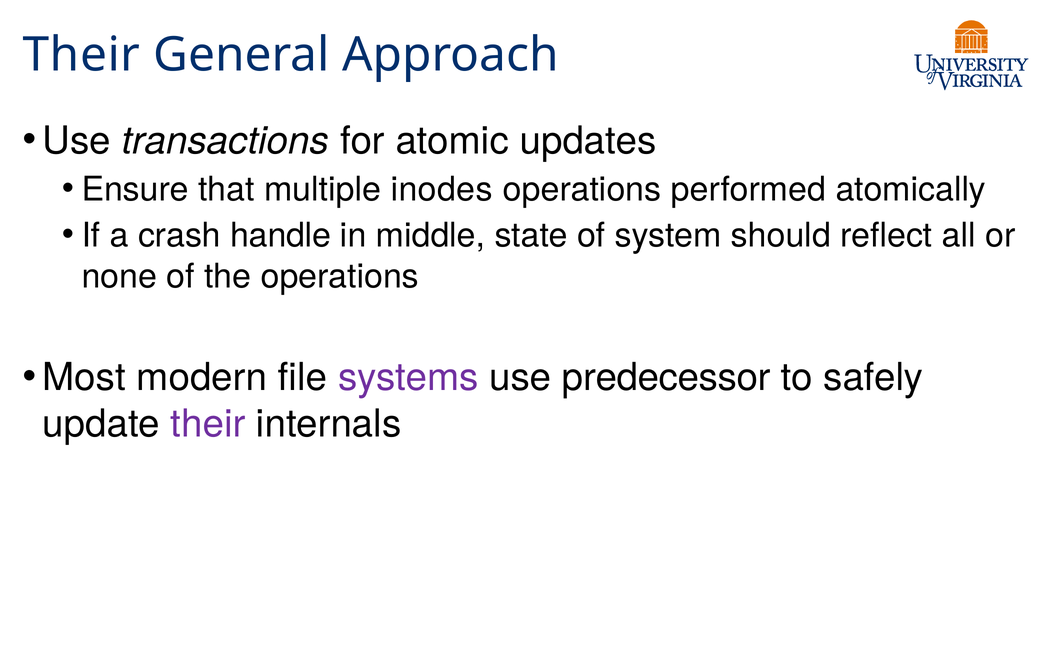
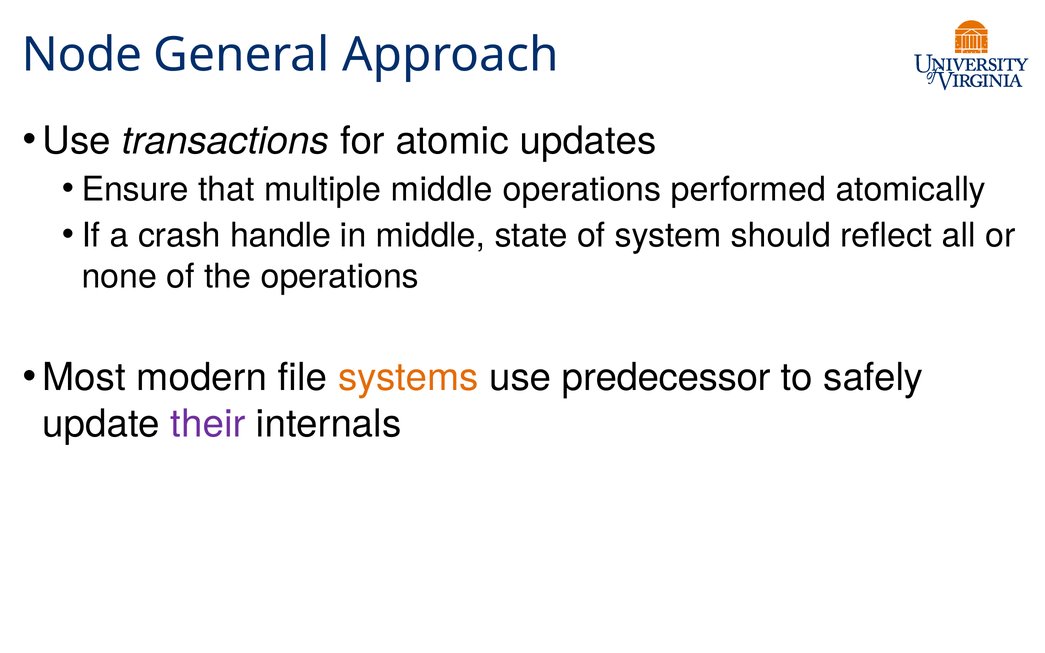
Their: Their -> Node (82, 55)
multiple inodes: inodes -> middle (442, 189)
systems colour: purple -> orange (408, 377)
